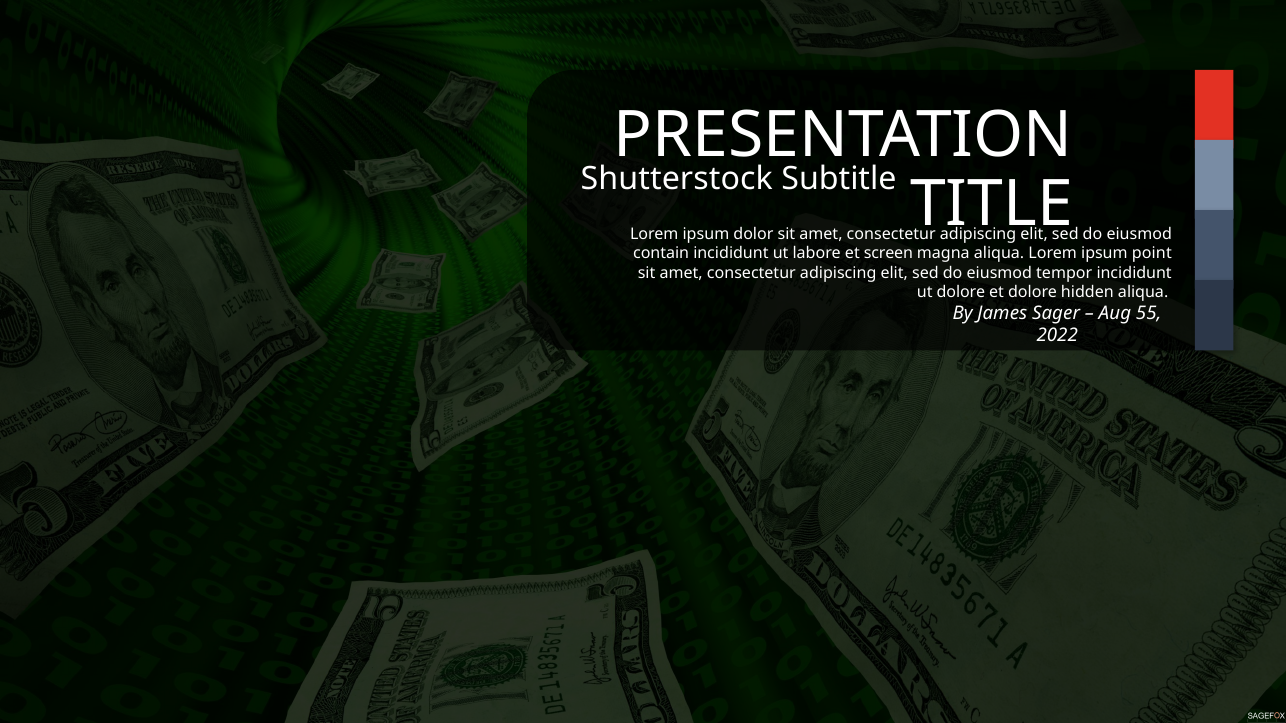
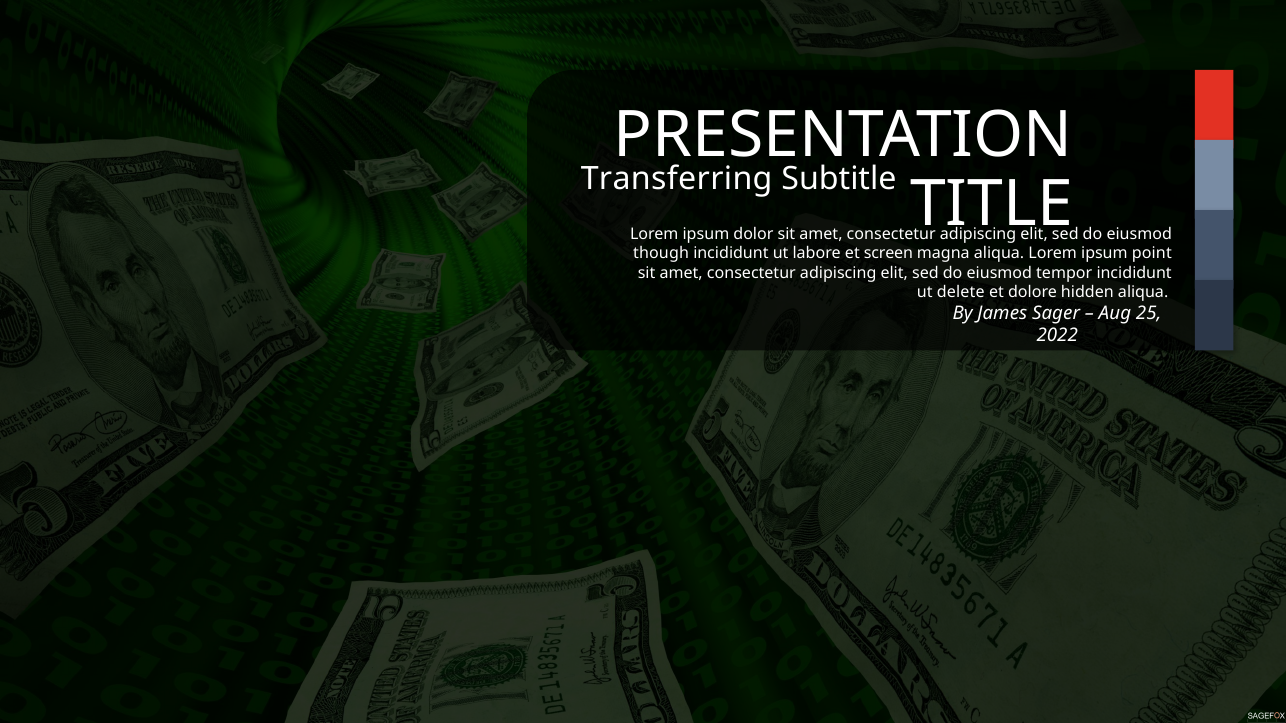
Shutterstock: Shutterstock -> Transferring (677, 179)
contain: contain -> though (661, 254)
ut dolore: dolore -> delete (961, 292)
55: 55 -> 25 (1149, 313)
